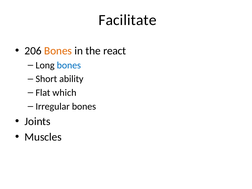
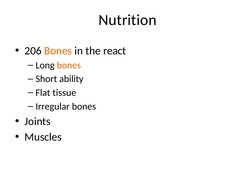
Facilitate: Facilitate -> Nutrition (127, 20)
bones colour: blue -> orange (69, 65)
which: which -> tissue (64, 93)
